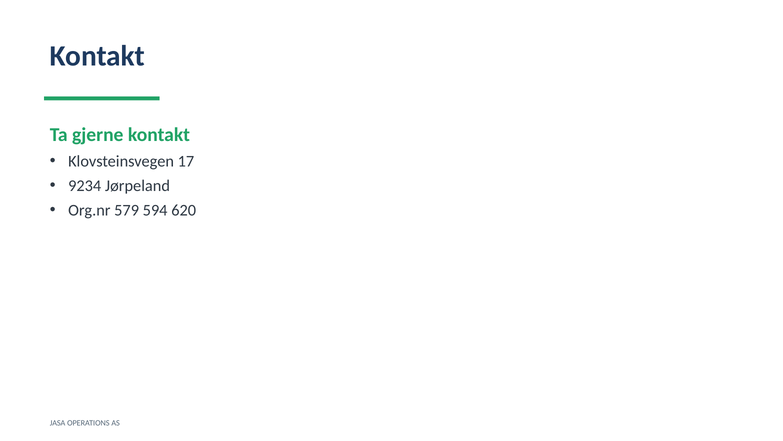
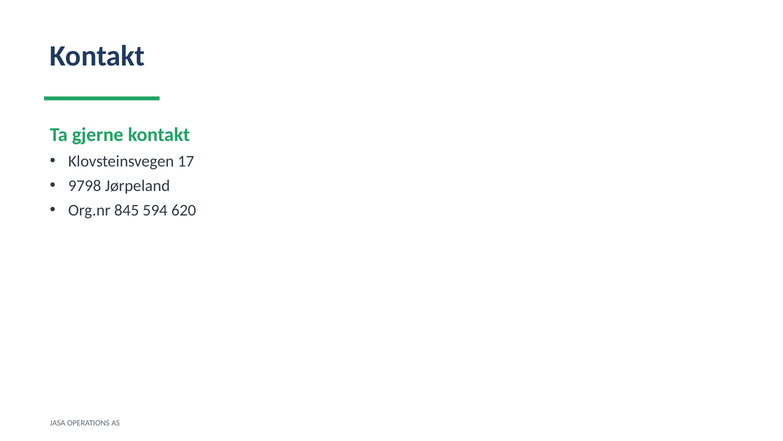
9234: 9234 -> 9798 (85, 185)
579: 579 -> 845 (127, 210)
